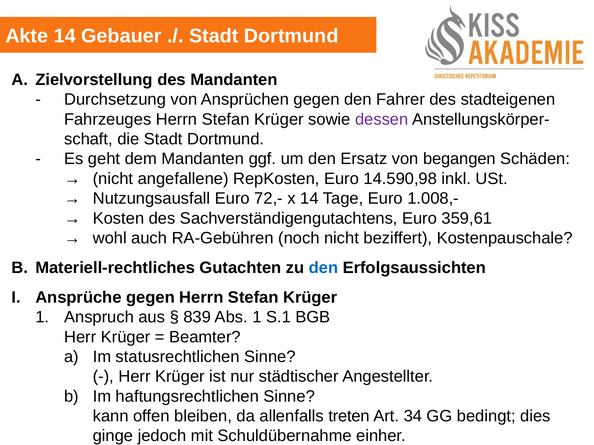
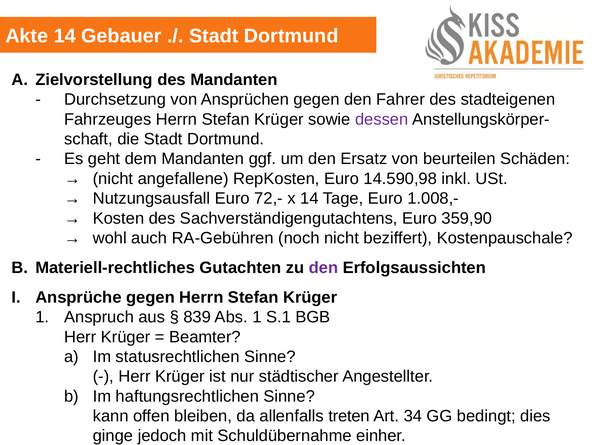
begangen: begangen -> beurteilen (459, 159)
359,61: 359,61 -> 359,90 (467, 218)
den colour: blue -> purple (323, 268)
